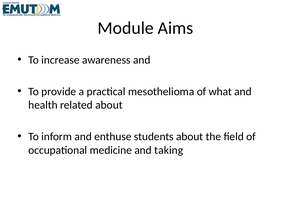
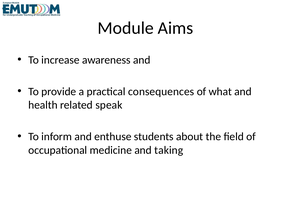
mesothelioma: mesothelioma -> consequences (161, 92)
related about: about -> speak (109, 105)
